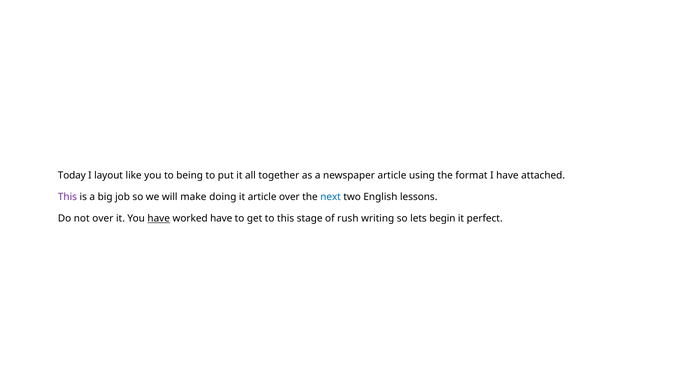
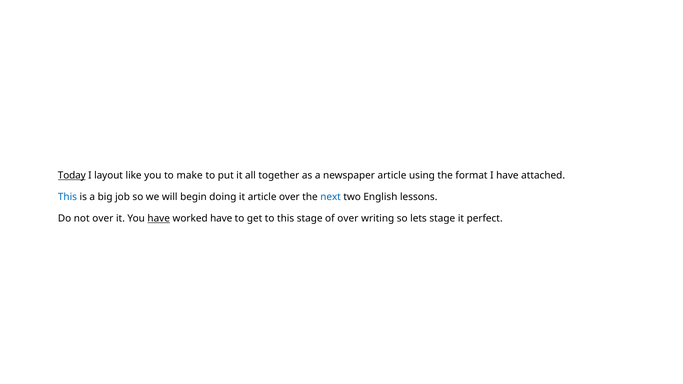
Today underline: none -> present (72, 176)
being: being -> make (190, 176)
This colour: purple -> blue (67, 197)
make: make -> begin (193, 197)
of rush: rush -> over (348, 219)
lets begin: begin -> stage (442, 219)
